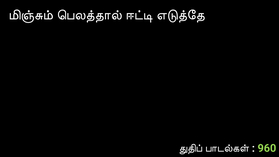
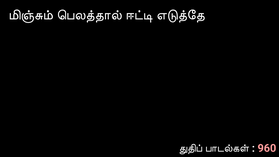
960 colour: light green -> pink (267, 148)
